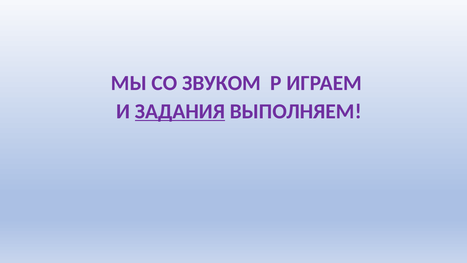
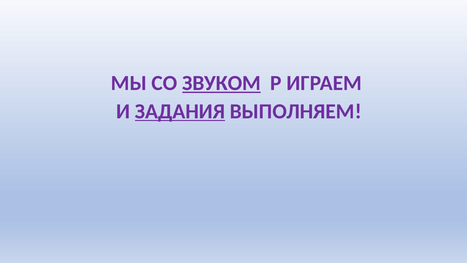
ЗВУКОМ underline: none -> present (221, 83)
